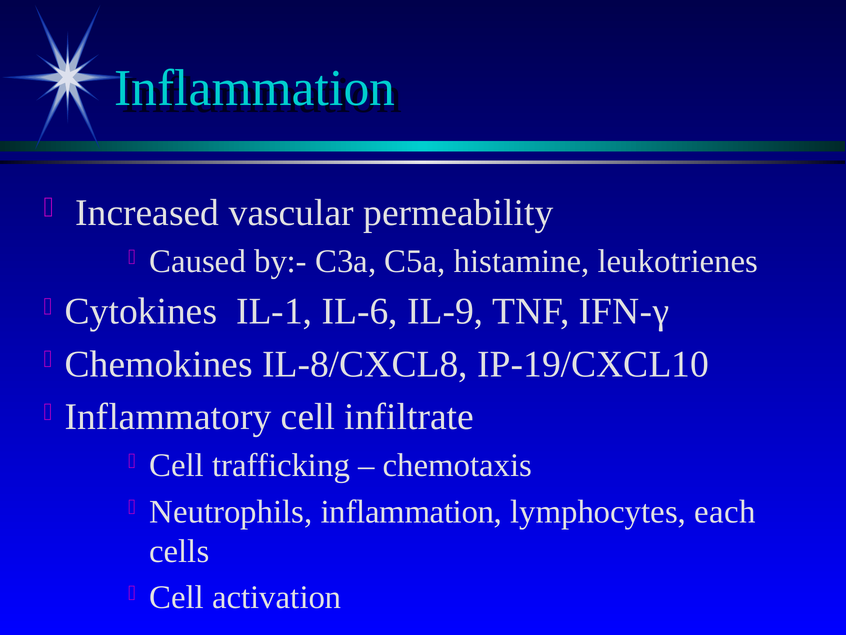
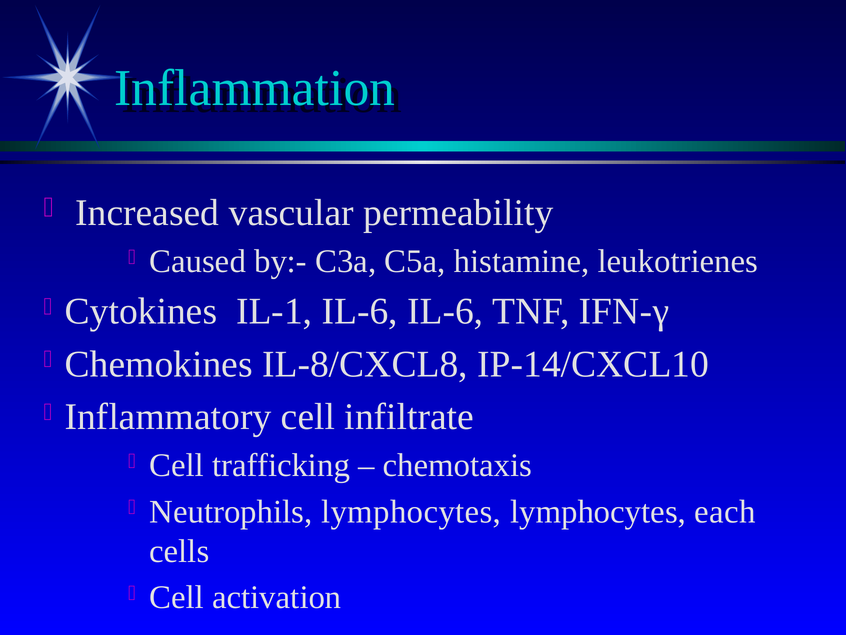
IL-6 IL-9: IL-9 -> IL-6 (445, 311)
IP-19/CXCL10: IP-19/CXCL10 -> IP-14/CXCL10 (593, 364)
Neutrophils inflammation: inflammation -> lymphocytes (411, 511)
